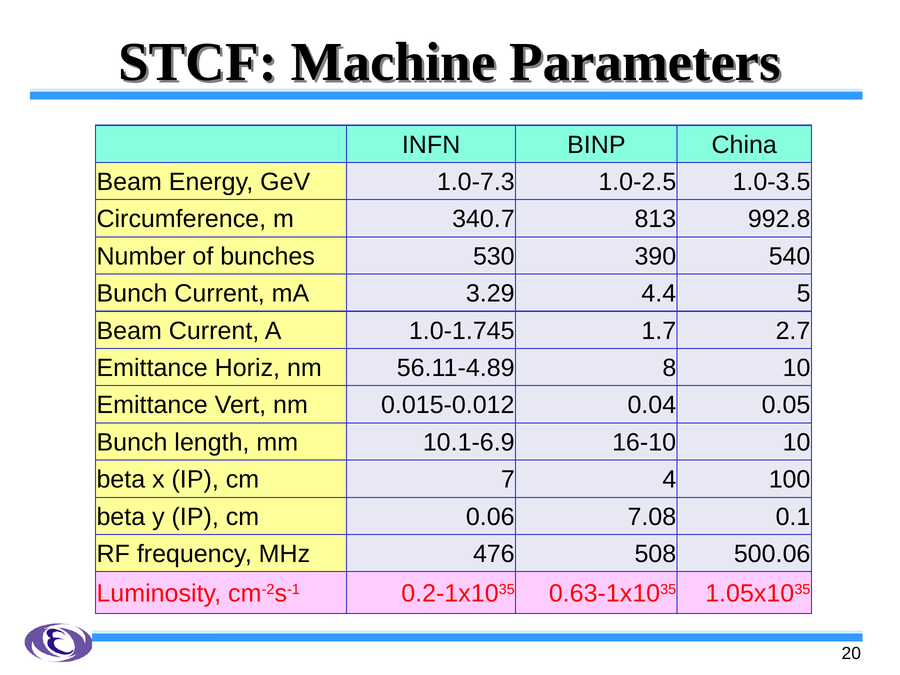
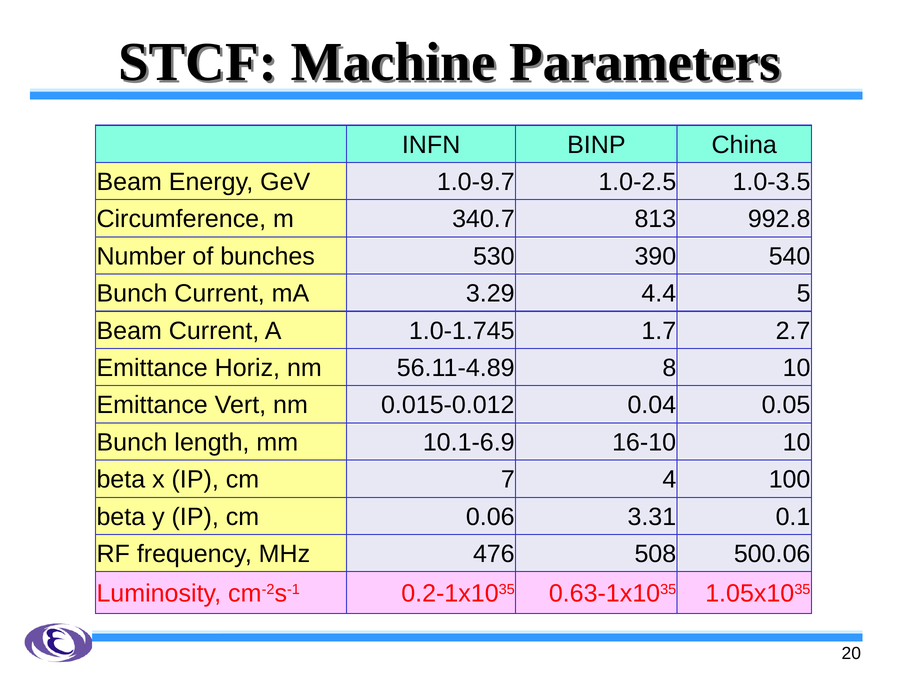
1.0-7.3: 1.0-7.3 -> 1.0-9.7 (476, 182)
7.08: 7.08 -> 3.31 (652, 517)
